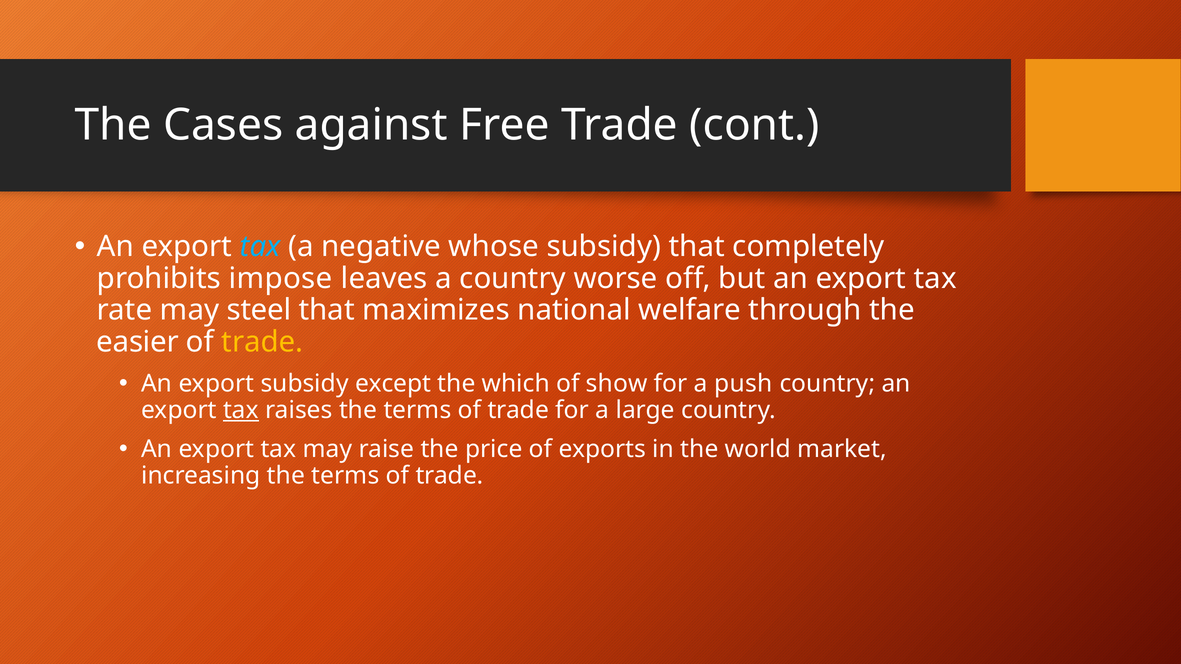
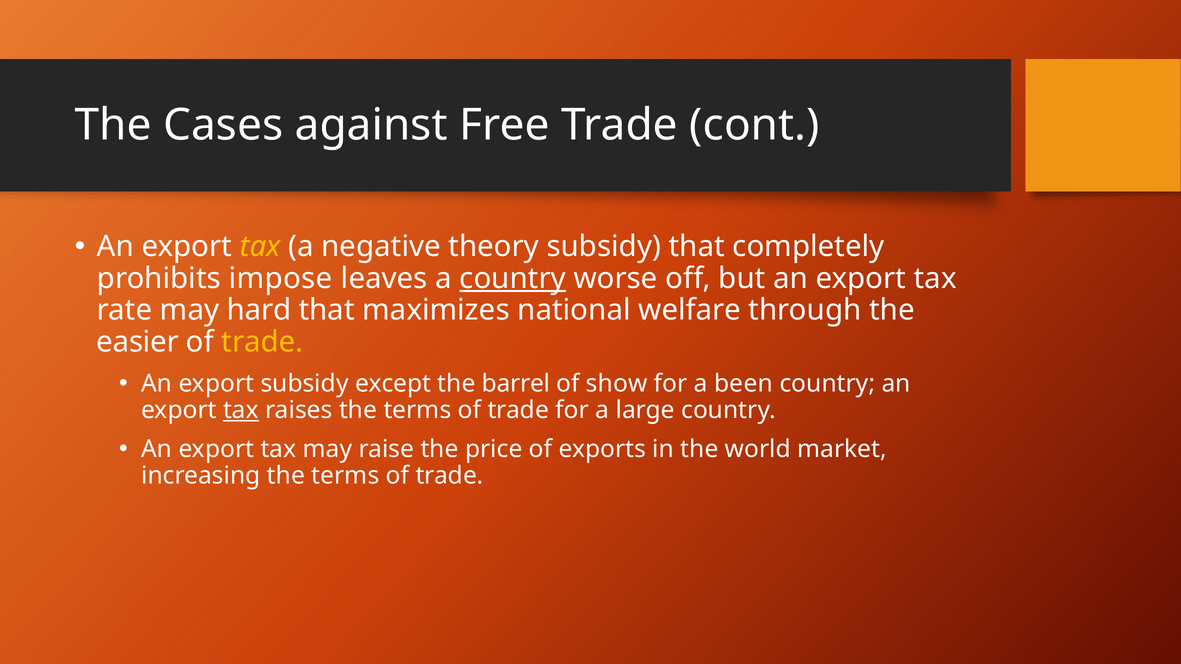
tax colour: light blue -> yellow (260, 247)
whose: whose -> theory (494, 247)
country underline: none -> present (513, 278)
steel: steel -> hard (259, 310)
which: which -> barrel (516, 384)
push: push -> been (743, 384)
